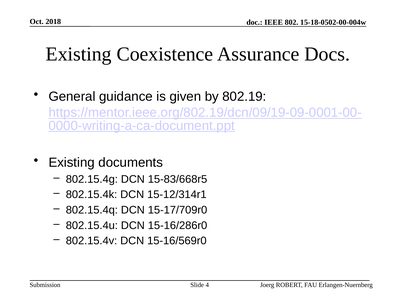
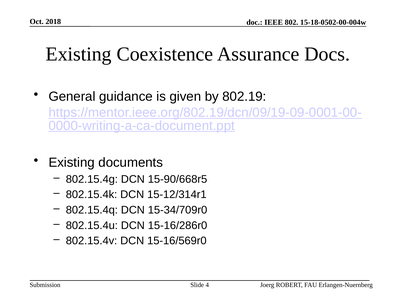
15-83/668r5: 15-83/668r5 -> 15-90/668r5 (178, 179)
15-17/709r0: 15-17/709r0 -> 15-34/709r0 (178, 210)
